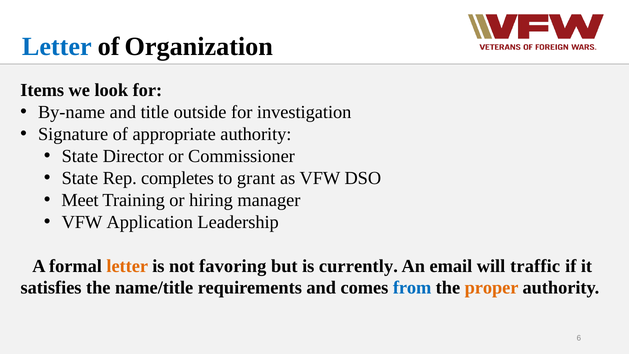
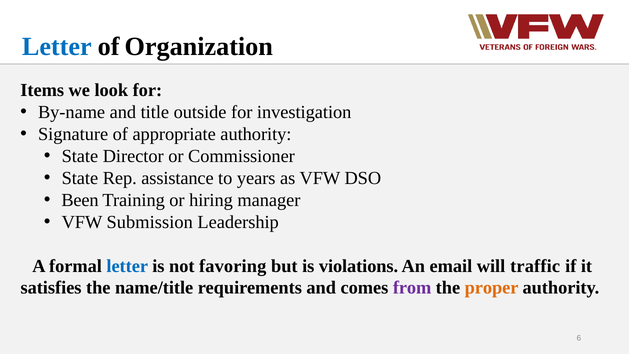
completes: completes -> assistance (178, 178)
grant: grant -> years (256, 178)
Meet: Meet -> Been (80, 200)
Application: Application -> Submission (150, 222)
letter colour: orange -> blue (127, 266)
currently: currently -> violations (359, 266)
from colour: blue -> purple (412, 288)
